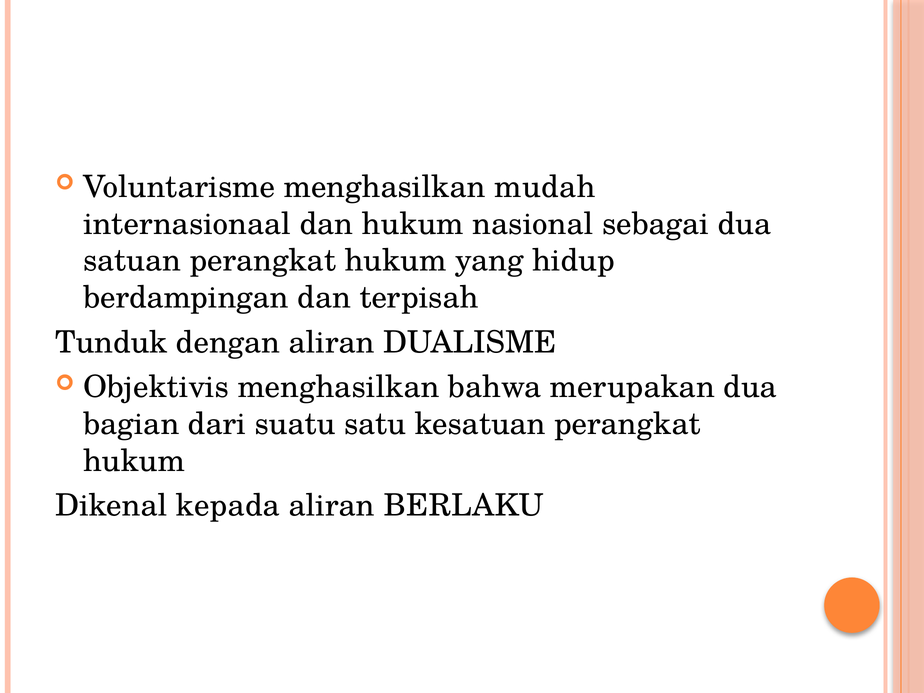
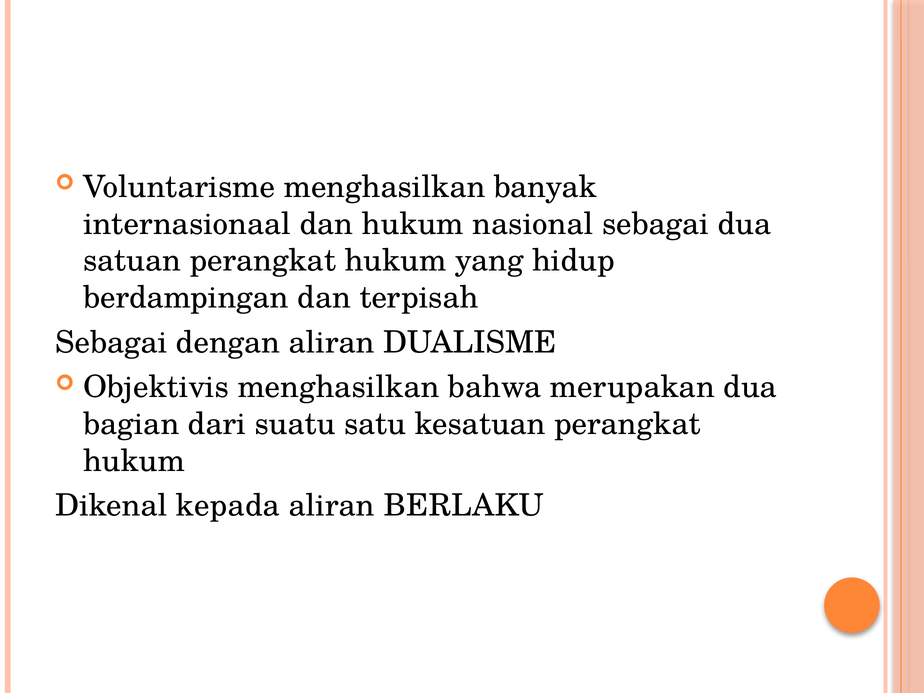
mudah: mudah -> banyak (545, 187)
Tunduk: Tunduk -> Sebagai (111, 342)
